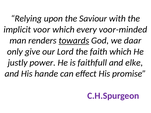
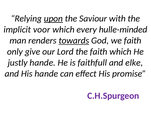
upon underline: none -> present (53, 19)
voor-minded: voor-minded -> hulle-minded (123, 30)
we daar: daar -> faith (133, 41)
justly power: power -> hande (43, 63)
